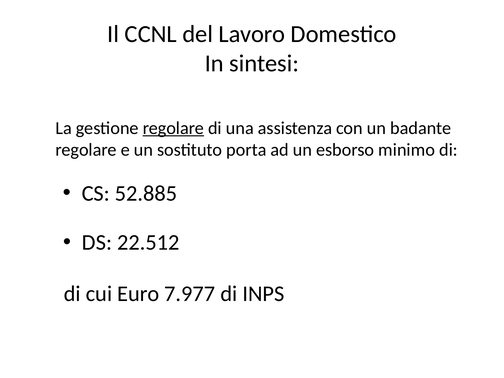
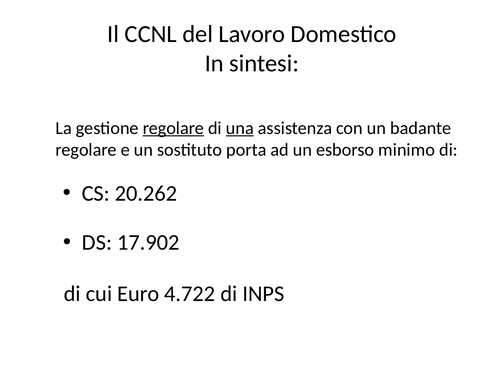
una underline: none -> present (240, 128)
52.885: 52.885 -> 20.262 (146, 193)
22.512: 22.512 -> 17.902 (148, 243)
7.977: 7.977 -> 4.722 (190, 294)
